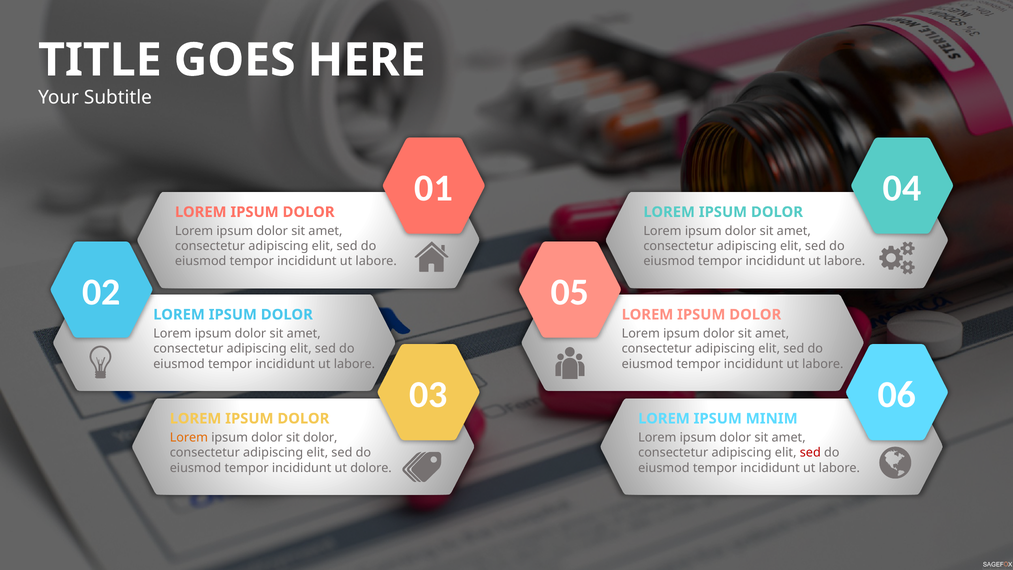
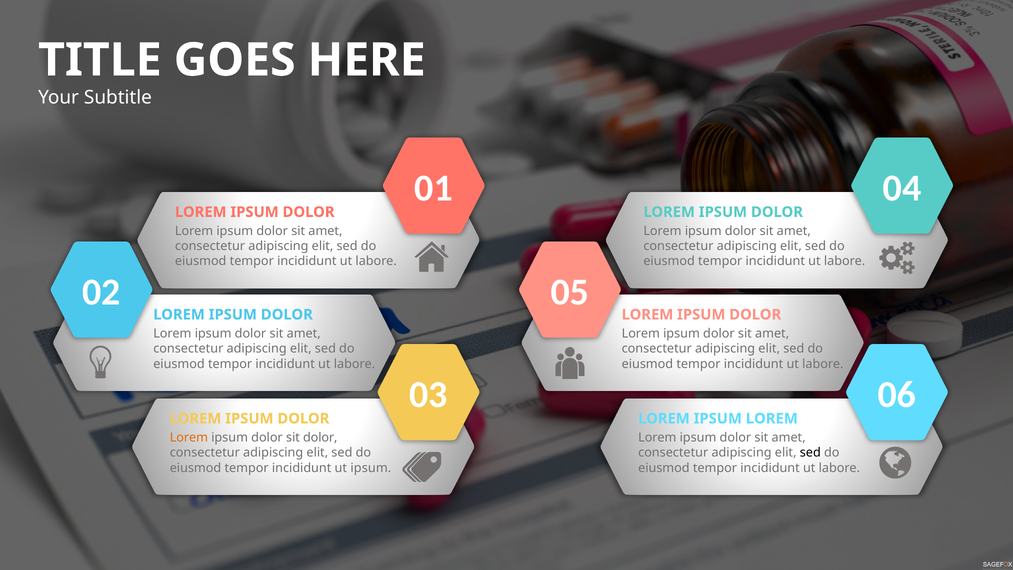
LOREM IPSUM MINIM: MINIM -> LOREM (772, 418)
sed colour: red -> black (810, 453)
ut dolore: dolore -> ipsum (371, 468)
